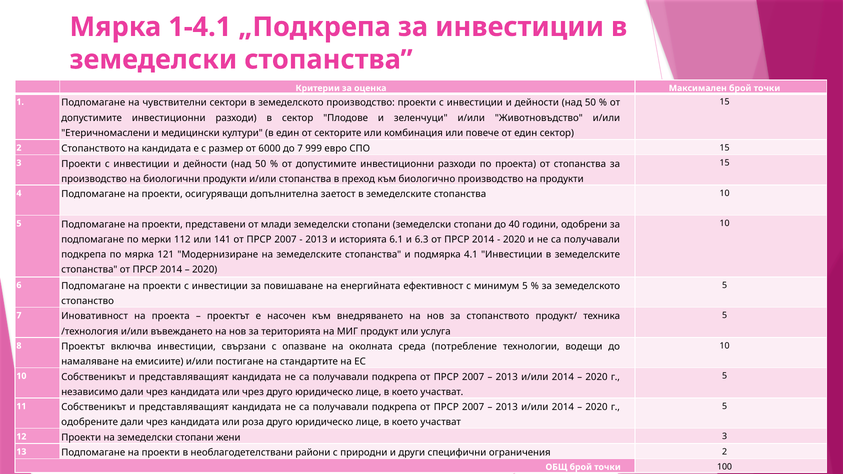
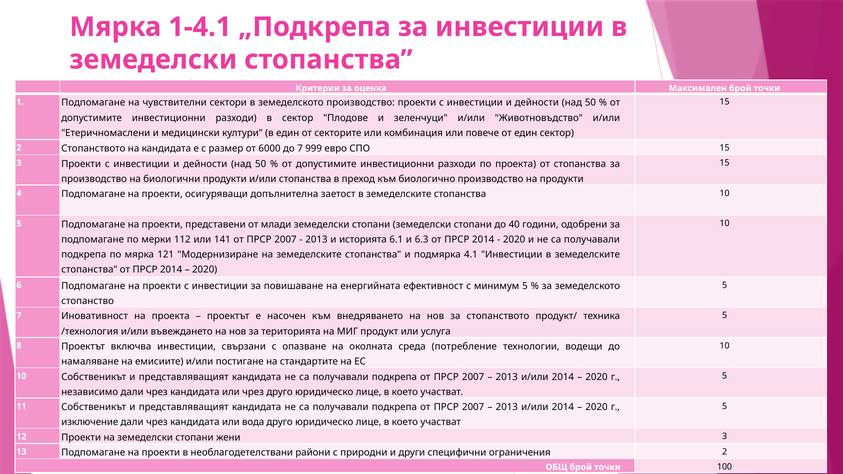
одобрените: одобрените -> изключение (90, 422)
роза: роза -> вода (253, 422)
